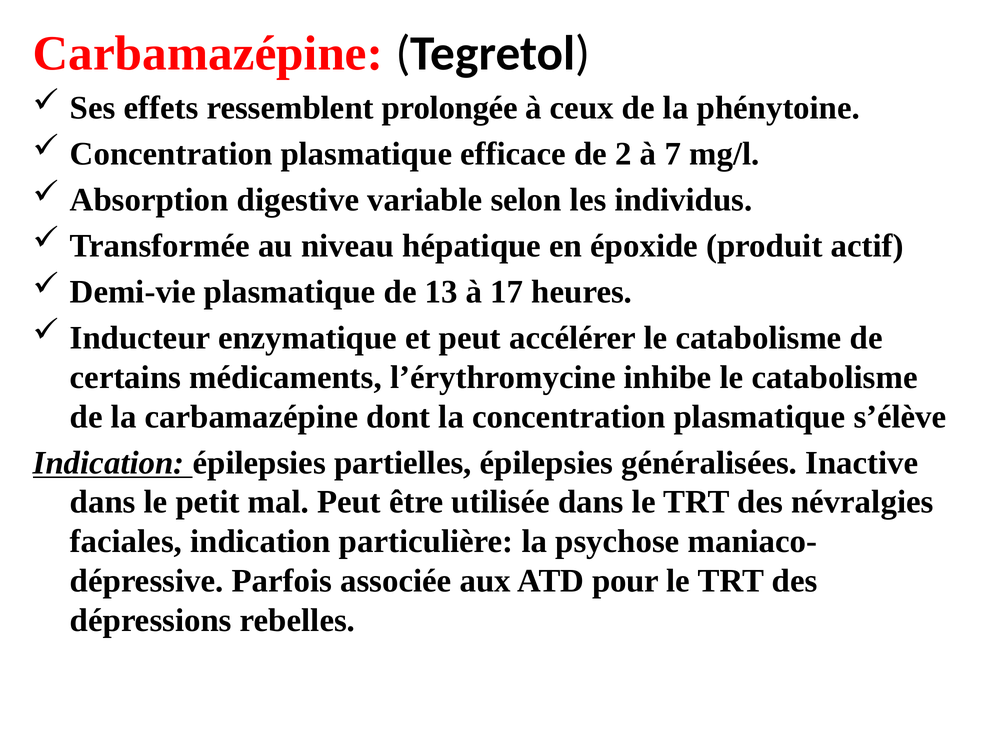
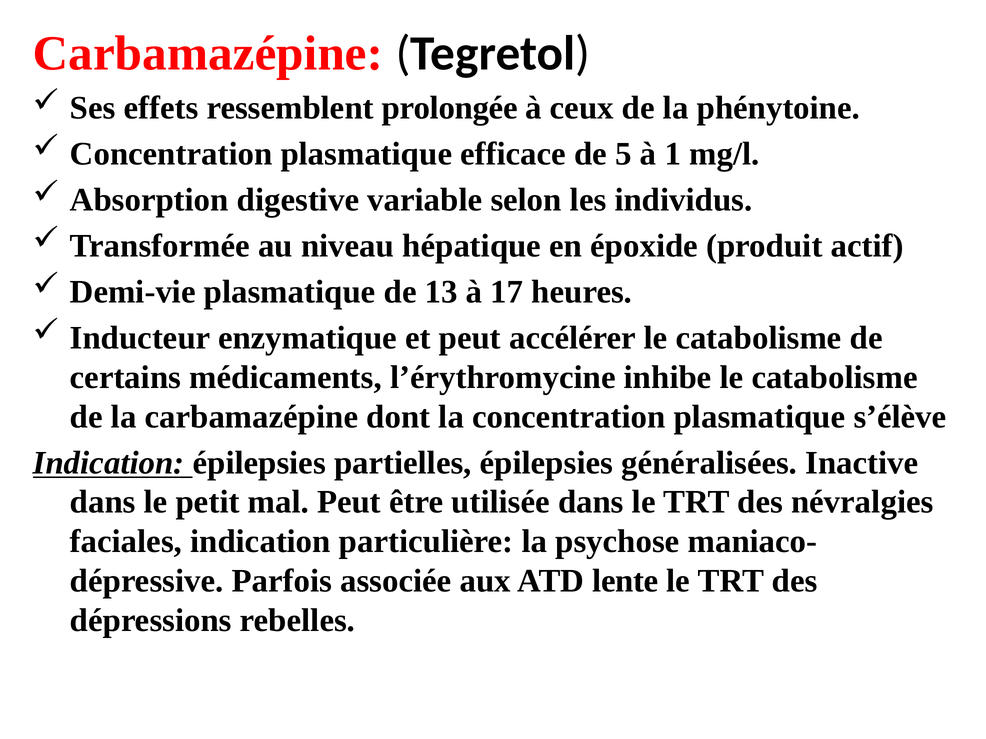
2: 2 -> 5 (623, 154)
7: 7 -> 1 (673, 154)
pour: pour -> lente (625, 581)
